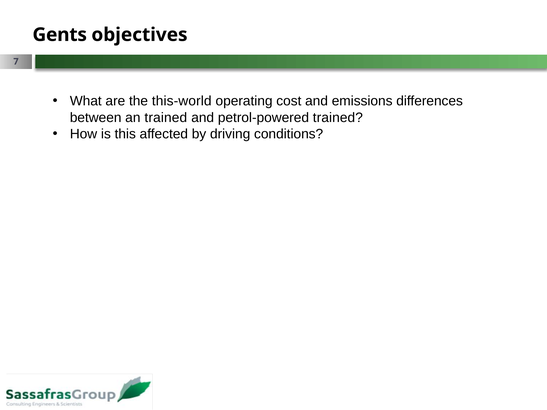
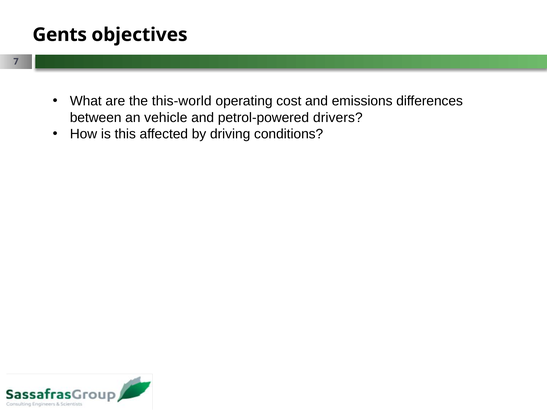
an trained: trained -> vehicle (166, 118)
petrol-powered trained: trained -> drivers (338, 118)
